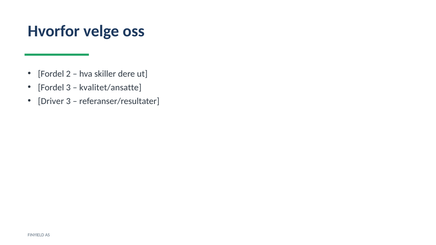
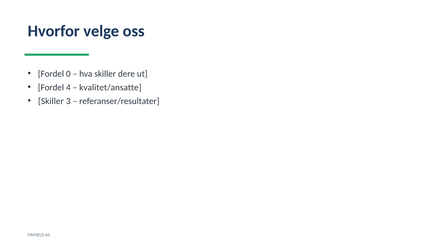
2: 2 -> 0 (68, 74)
Fordel 3: 3 -> 4 (68, 87)
Driver: Driver -> Skiller (51, 101)
